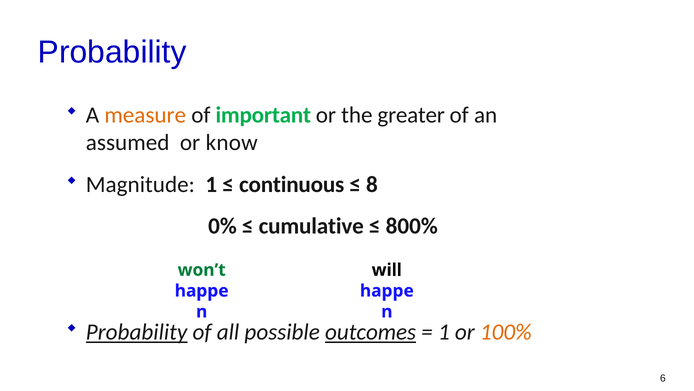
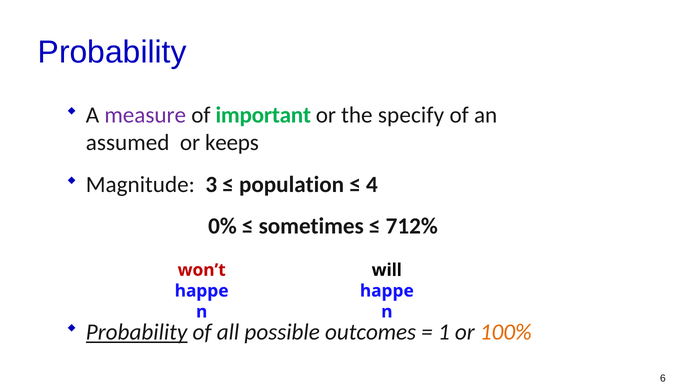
measure colour: orange -> purple (145, 115)
greater: greater -> specify (411, 115)
know: know -> keeps (232, 143)
Magnitude 1: 1 -> 3 (211, 184)
continuous: continuous -> population (292, 184)
8: 8 -> 4 (372, 184)
cumulative: cumulative -> sometimes (311, 226)
800%: 800% -> 712% (412, 226)
won’t colour: green -> red (202, 270)
outcomes underline: present -> none (371, 332)
